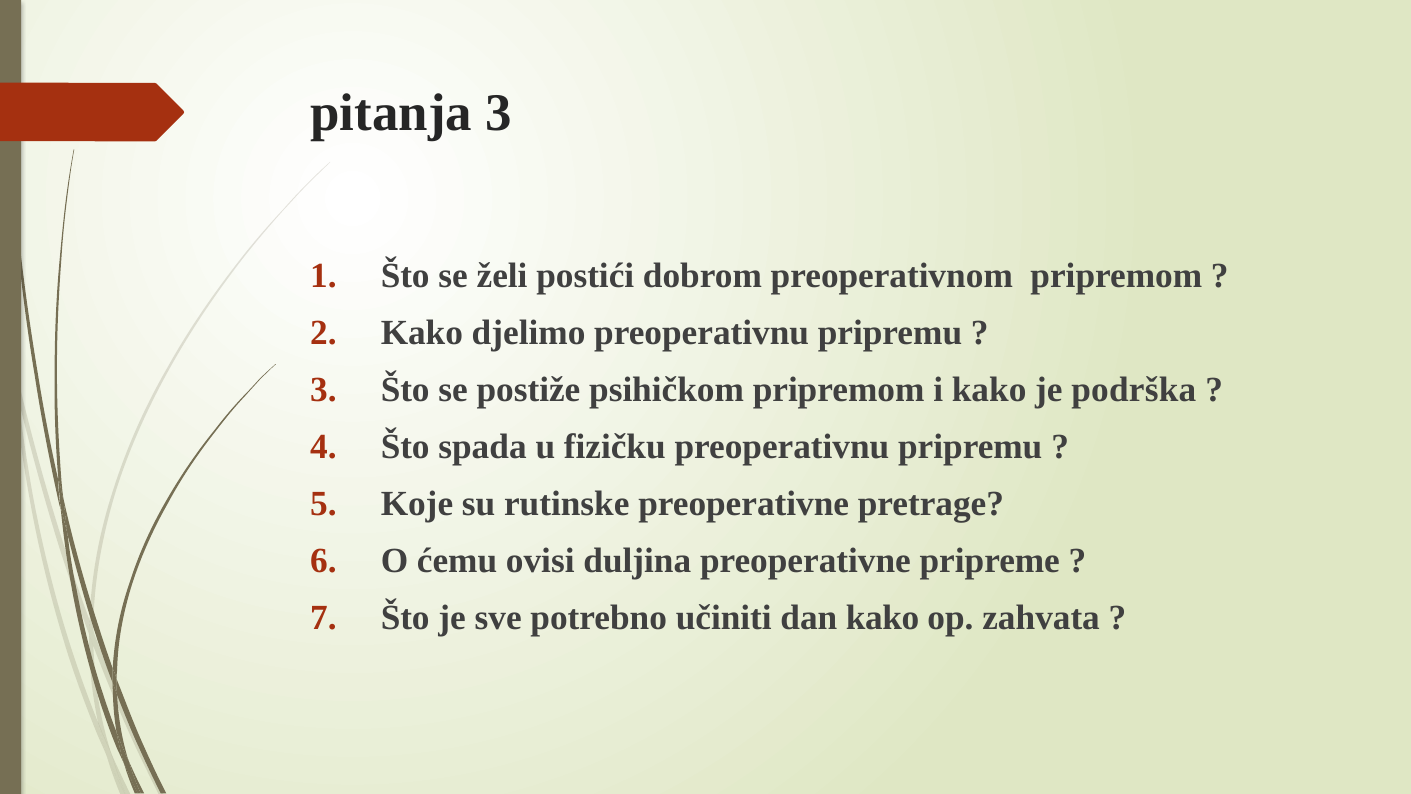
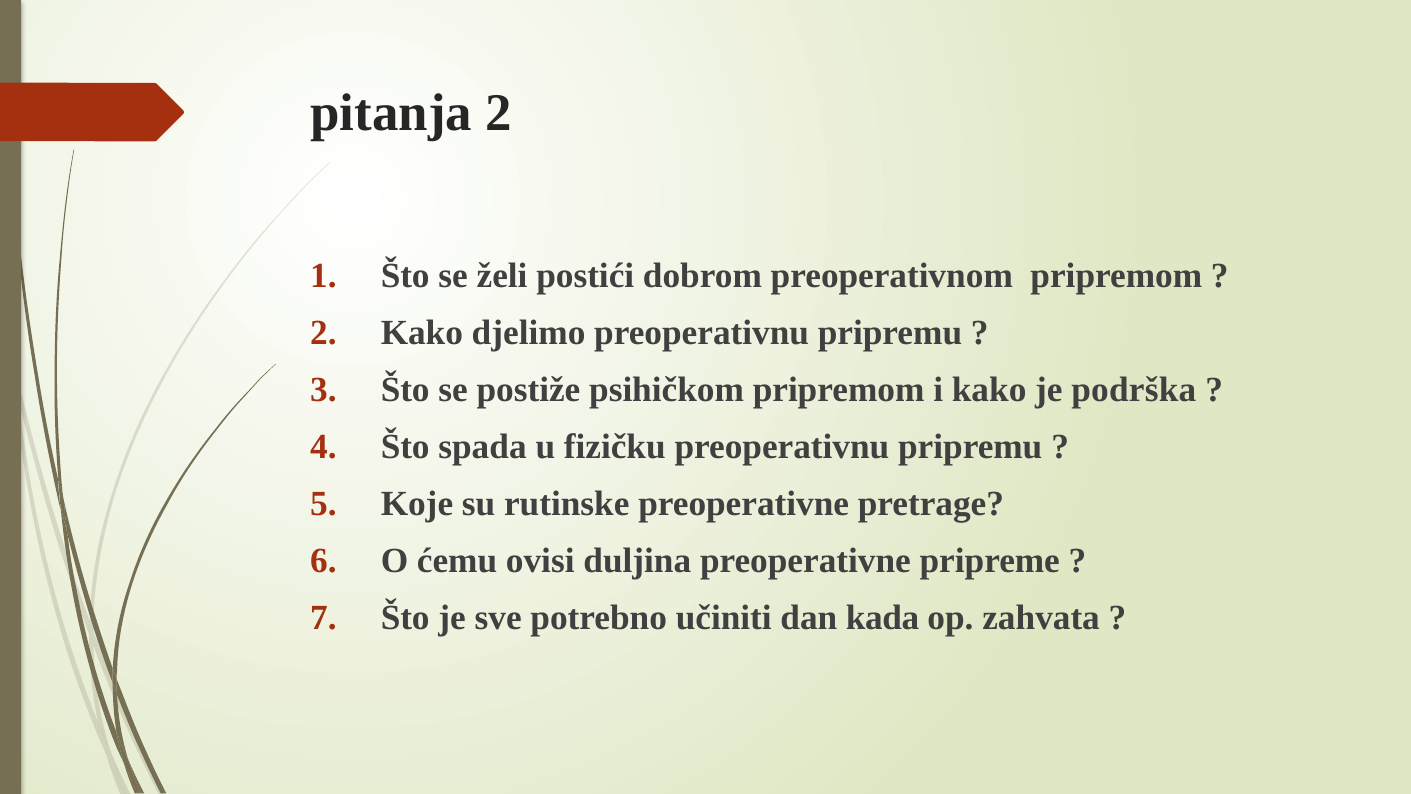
pitanja 3: 3 -> 2 (499, 113)
dan kako: kako -> kada (883, 618)
